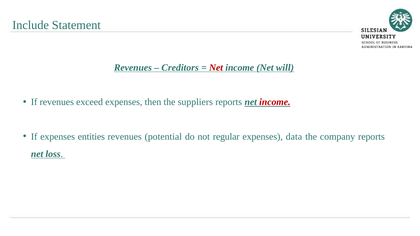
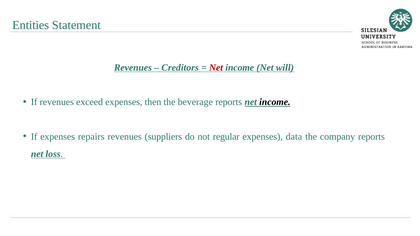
Include: Include -> Entities (31, 25)
suppliers: suppliers -> beverage (195, 102)
income colour: red -> black (275, 102)
entities: entities -> repairs (91, 137)
potential: potential -> suppliers (163, 137)
